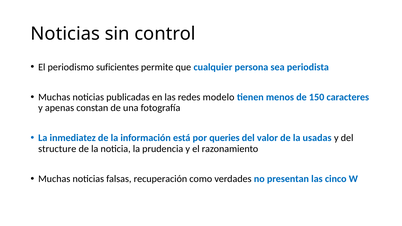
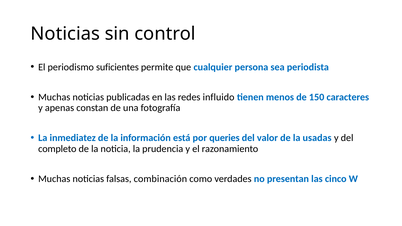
modelo: modelo -> influido (219, 97)
structure: structure -> completo (57, 149)
recuperación: recuperación -> combinación (160, 179)
